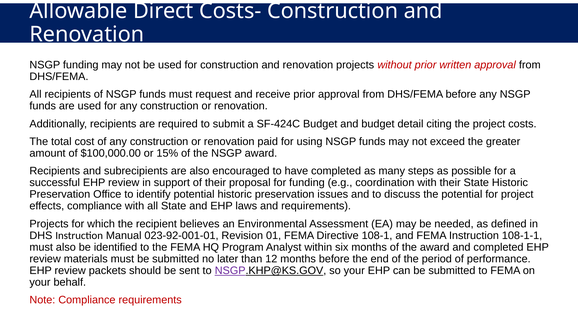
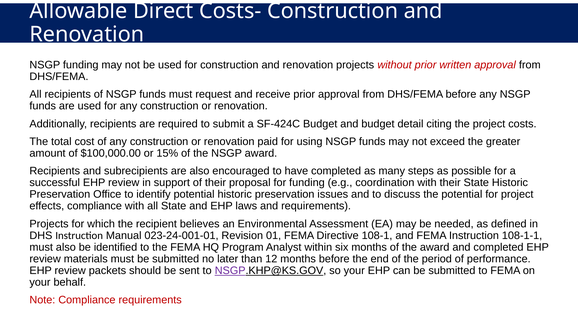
023-92-001-01: 023-92-001-01 -> 023-24-001-01 (182, 236)
